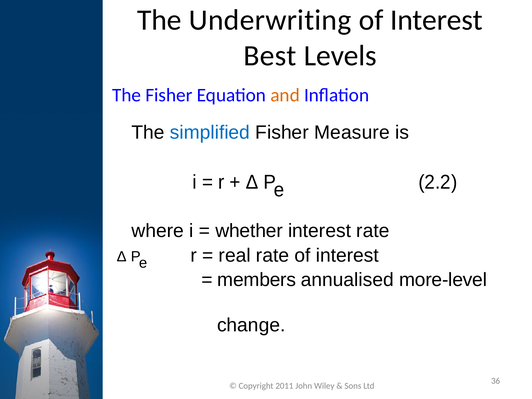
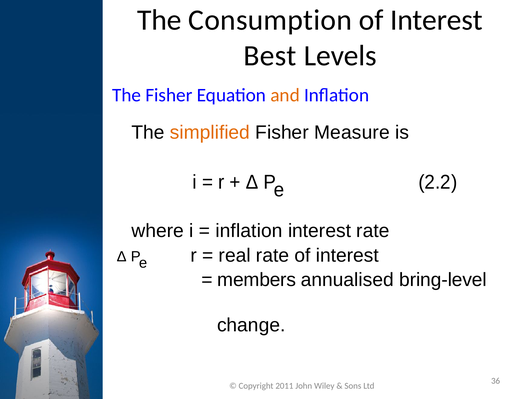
Underwriting: Underwriting -> Consumption (270, 20)
simplified colour: blue -> orange (210, 133)
whether: whether -> inflation (249, 231)
more-level: more-level -> bring-level (443, 280)
